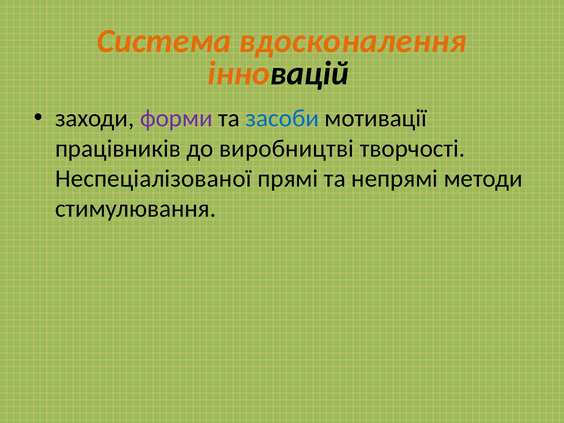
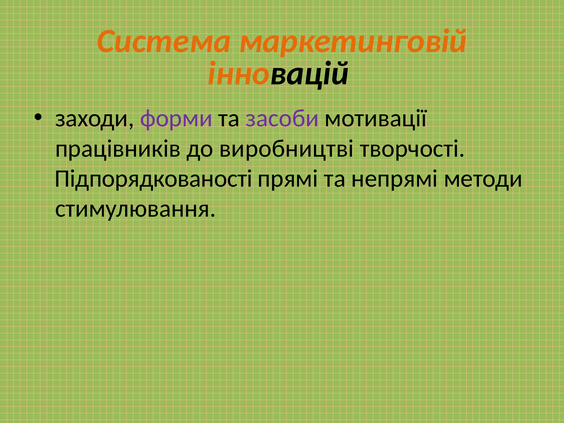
вдосконалення: вдосконалення -> маркетинговій (353, 41)
засоби colour: blue -> purple (282, 118)
Неспеціалізованої: Неспеціалізованої -> Підпорядкованості (154, 178)
